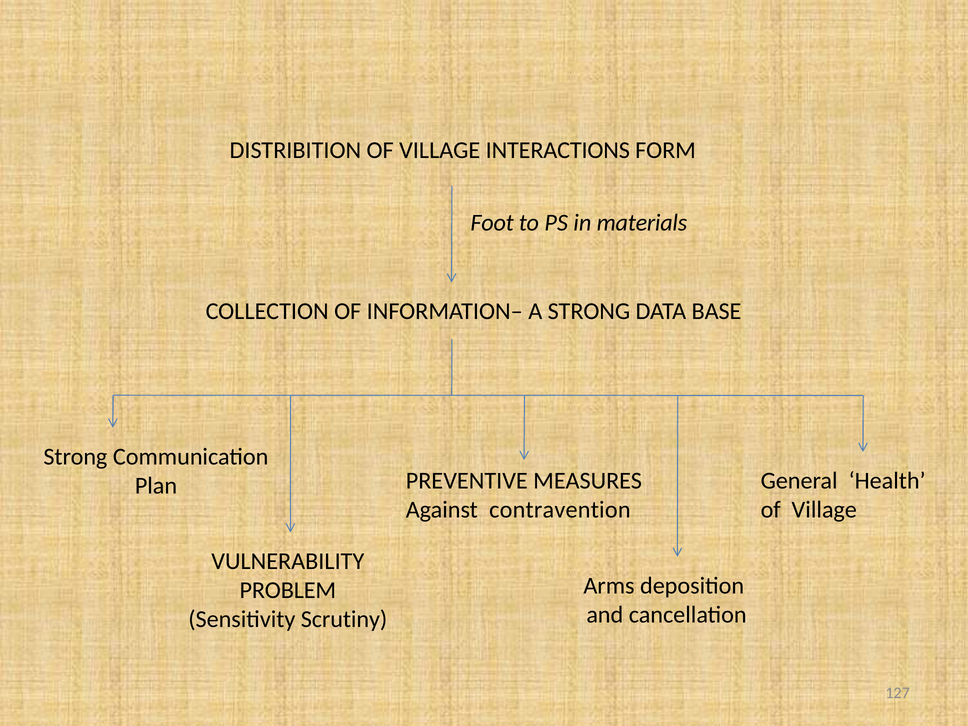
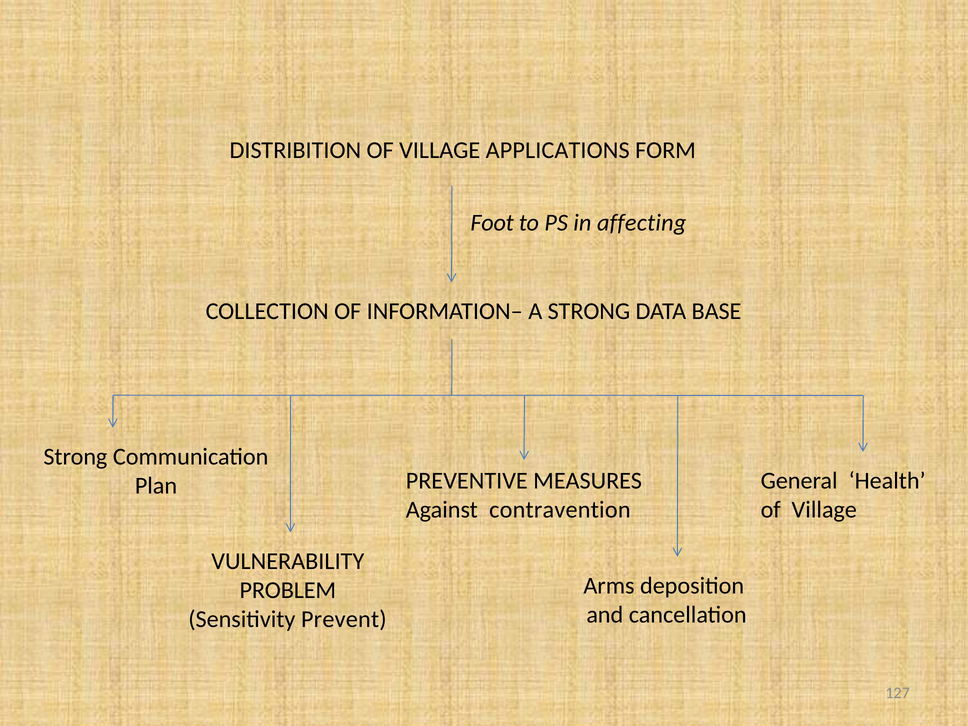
INTERACTIONS: INTERACTIONS -> APPLICATIONS (558, 150)
materials: materials -> affecting (642, 223)
Scrutiny: Scrutiny -> Prevent (344, 619)
